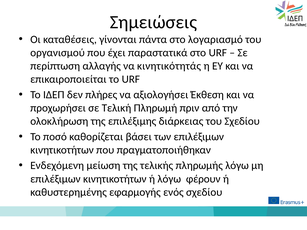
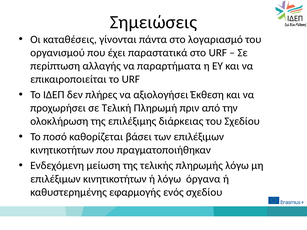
κινητικότητάς: κινητικότητάς -> παραρτήματα (169, 66)
φέρουν: φέρουν -> όργανα (203, 179)
